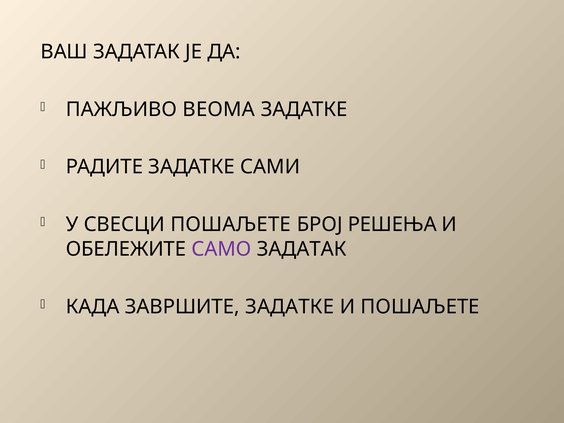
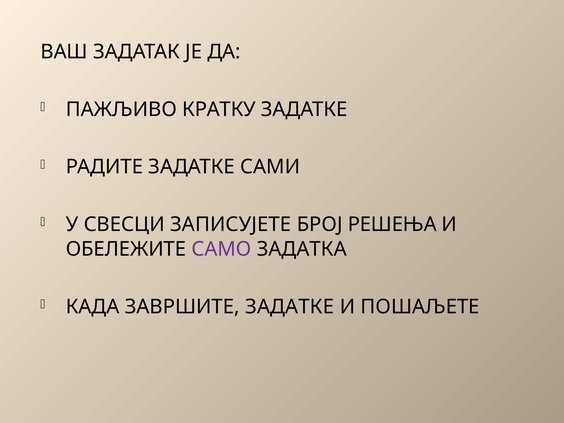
ВЕОМА: ВЕОМА -> КРАТКУ (219, 109)
СВЕСЦИ ПОШАЉЕТЕ: ПОШАЉЕТЕ -> ЗАПИСУЈЕТЕ (231, 225)
САМО ЗАДАТАК: ЗАДАТАК -> ЗАДАТКА (302, 249)
